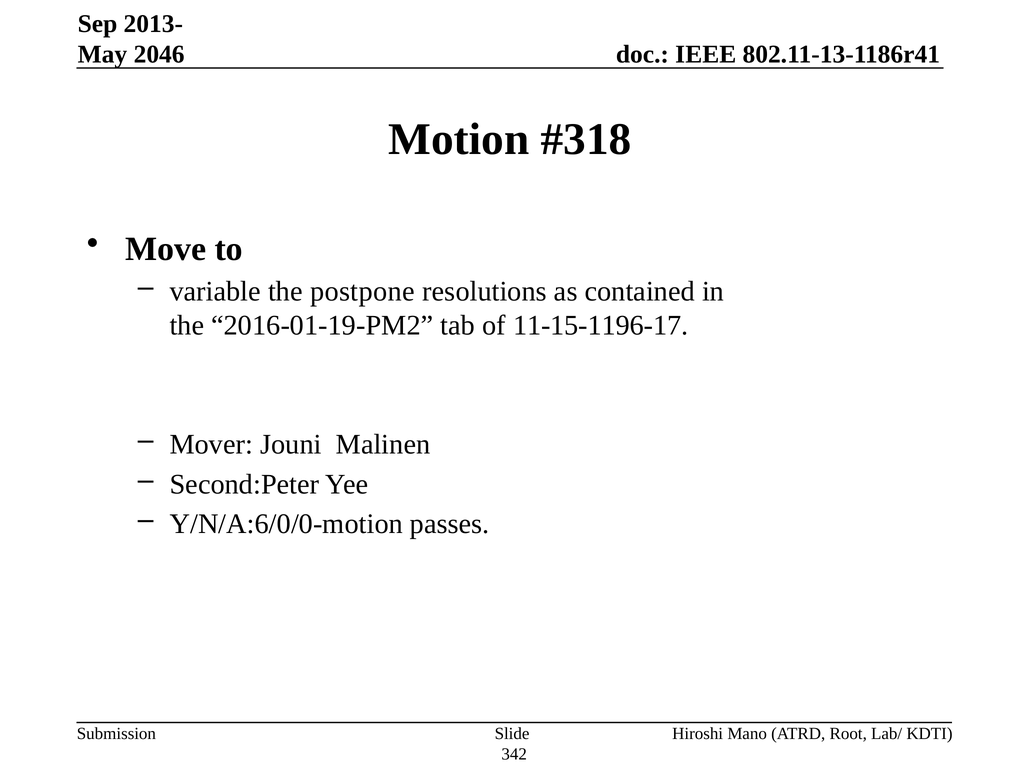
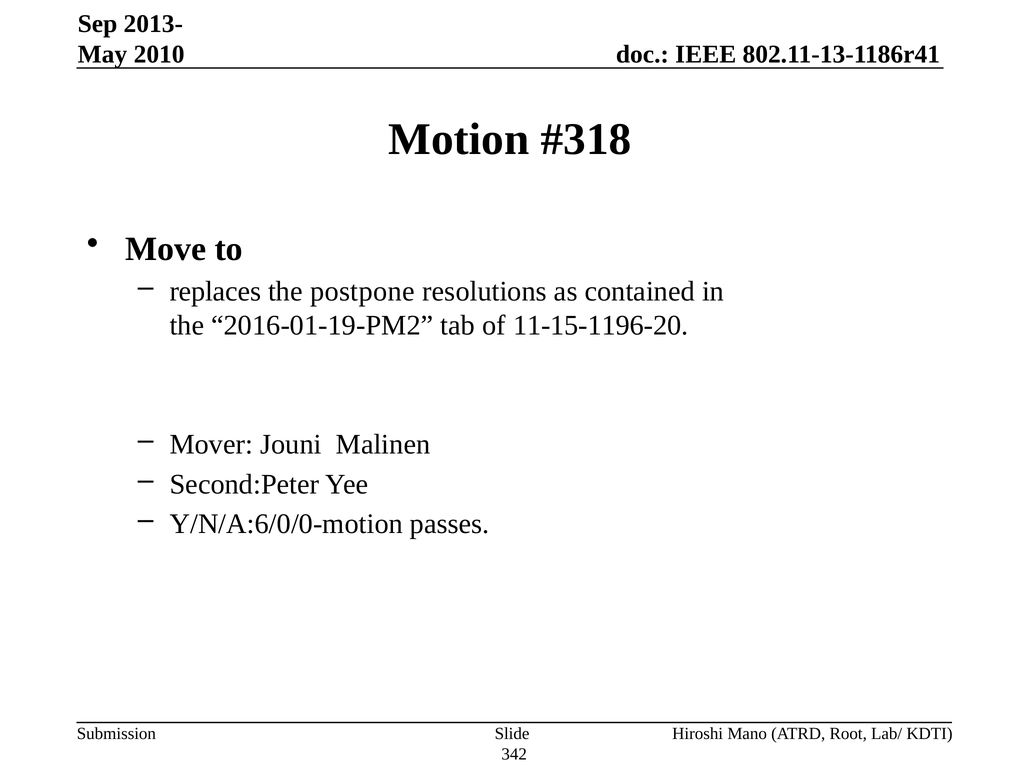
2046: 2046 -> 2010 (159, 54)
variable: variable -> replaces (215, 292)
11-15-1196-17: 11-15-1196-17 -> 11-15-1196-20 (601, 326)
